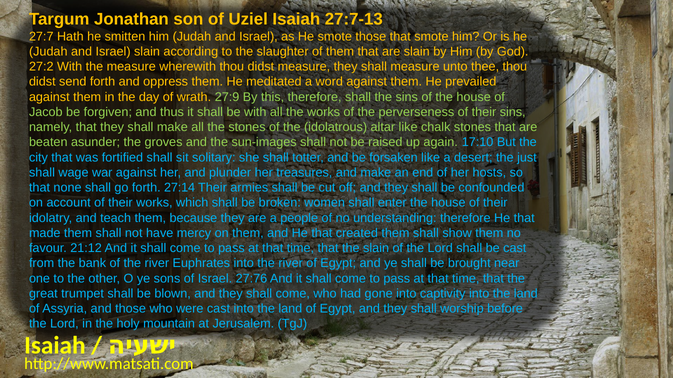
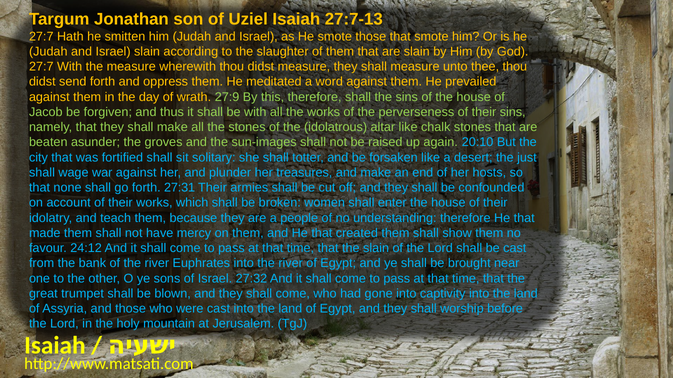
27:2: 27:2 -> 27:7 (41, 67)
17:10: 17:10 -> 20:10 (478, 143)
27:14: 27:14 -> 27:31 (180, 188)
21:12: 21:12 -> 24:12 (86, 249)
27:76: 27:76 -> 27:32 (251, 279)
